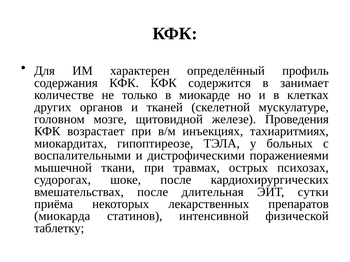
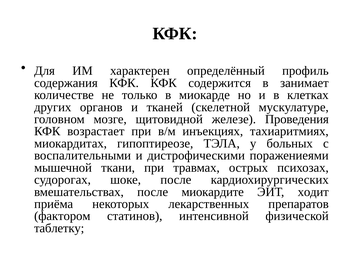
длительная: длительная -> миокардите (213, 192)
сутки: сутки -> ходит (313, 192)
миокарда: миокарда -> фактором (62, 216)
